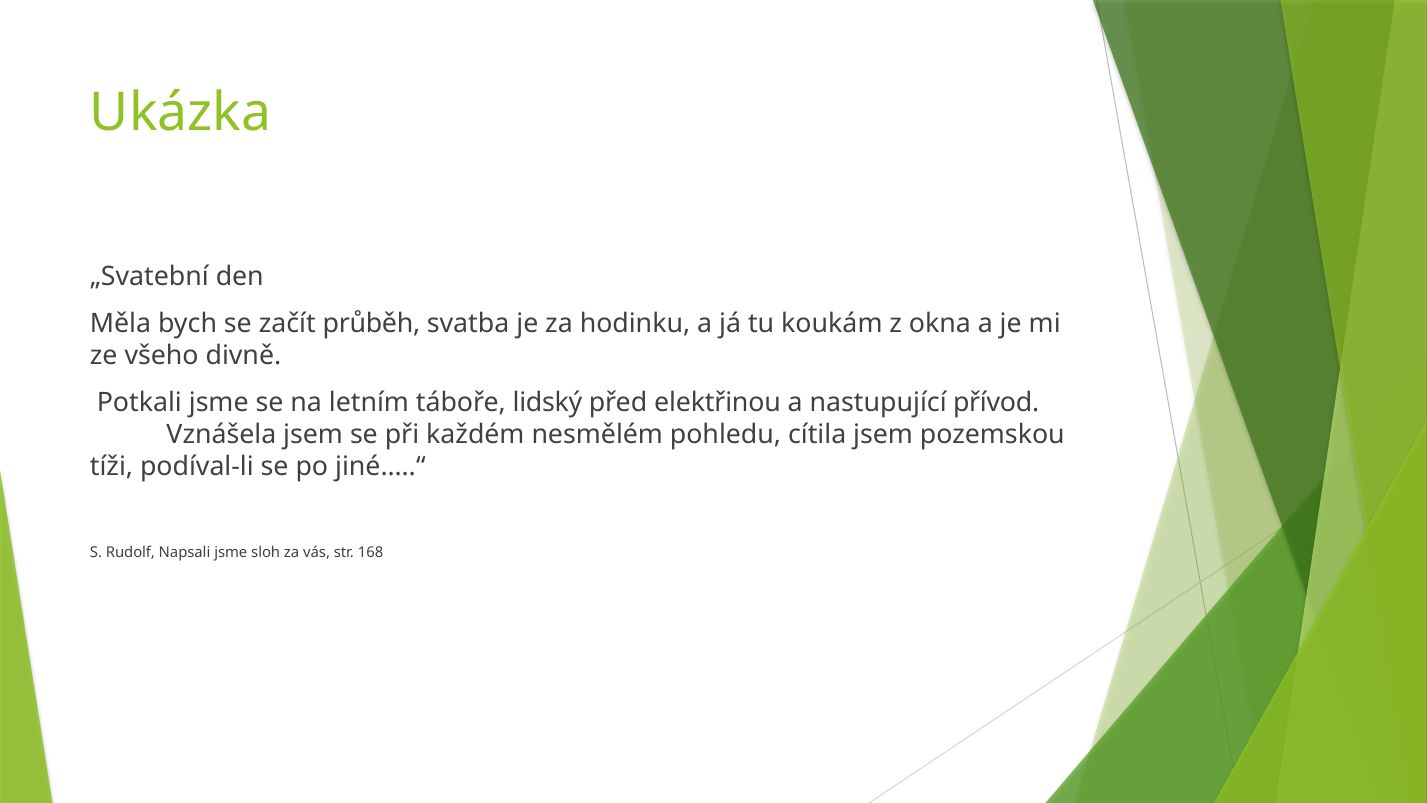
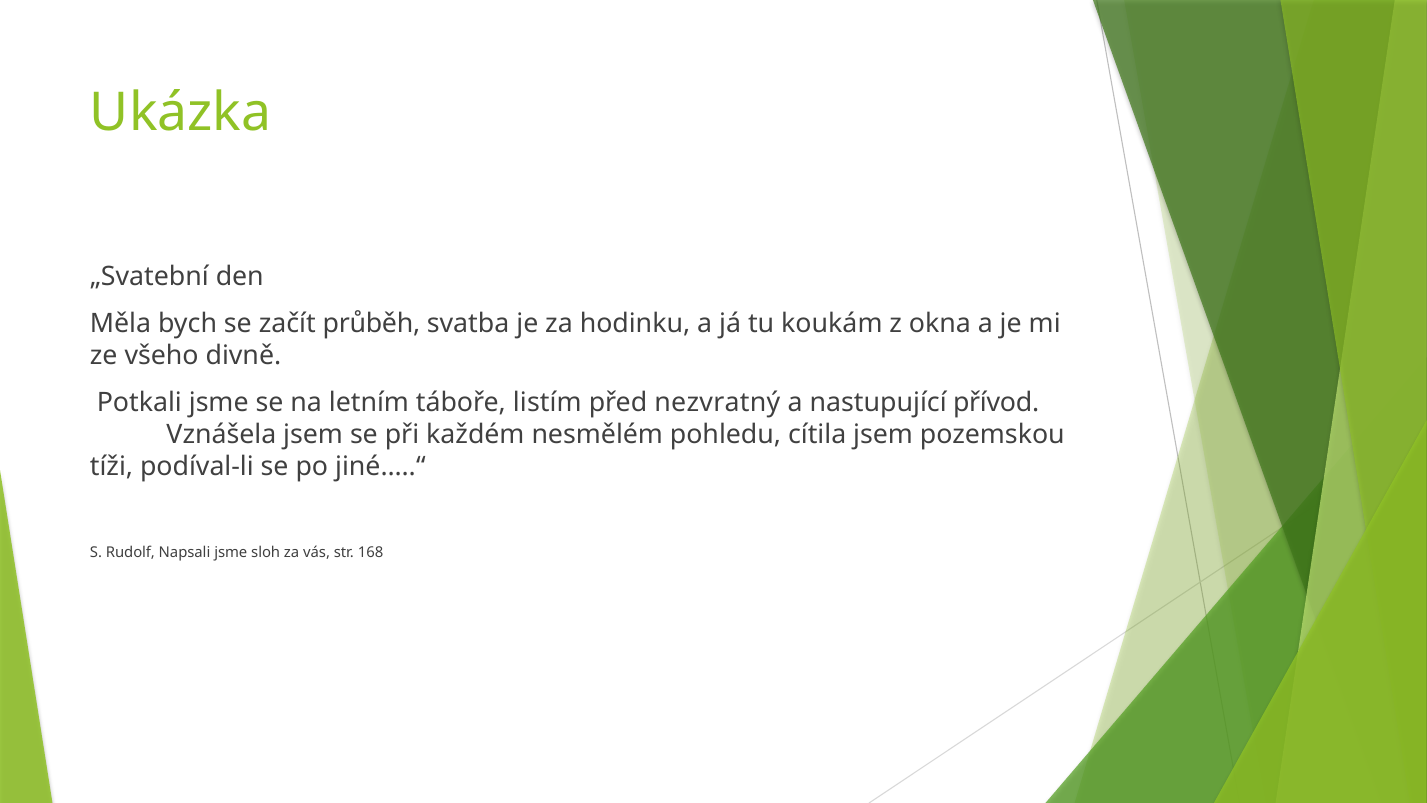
lidský: lidský -> listím (547, 402)
elektřinou: elektřinou -> nezvratný (717, 402)
